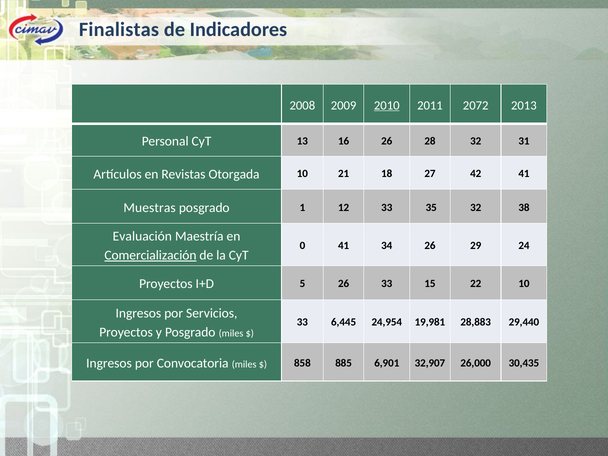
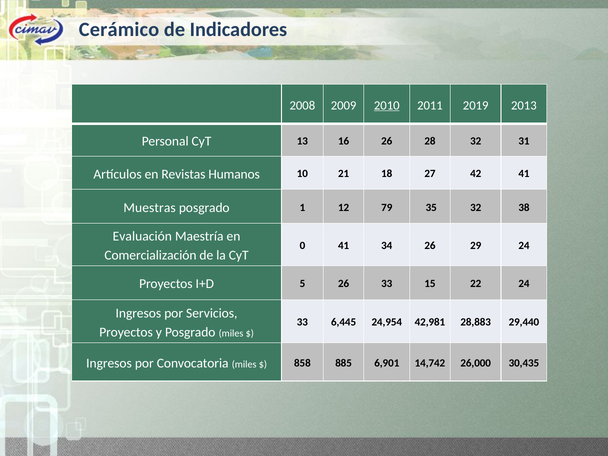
Finalistas: Finalistas -> Cerámico (119, 30)
2072: 2072 -> 2019 (476, 105)
Otorgada: Otorgada -> Humanos (234, 174)
12 33: 33 -> 79 (387, 207)
Comercialización underline: present -> none (150, 255)
22 10: 10 -> 24 (524, 284)
19,981: 19,981 -> 42,981 (430, 322)
32,907: 32,907 -> 14,742 (430, 363)
